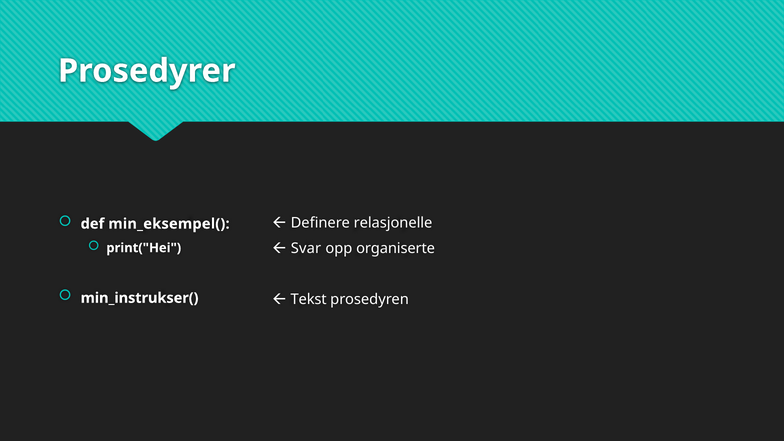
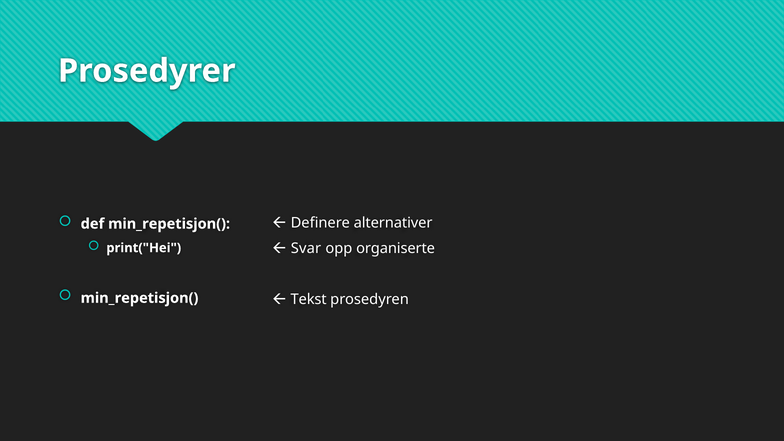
def min_eksempel(: min_eksempel( -> min_repetisjon( (169, 224)
relasjonelle: relasjonelle -> alternativer (393, 223)
min_instrukser(: min_instrukser( -> min_repetisjon( (140, 298)
